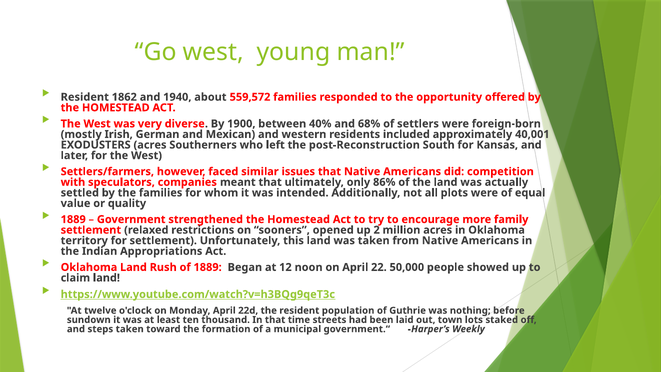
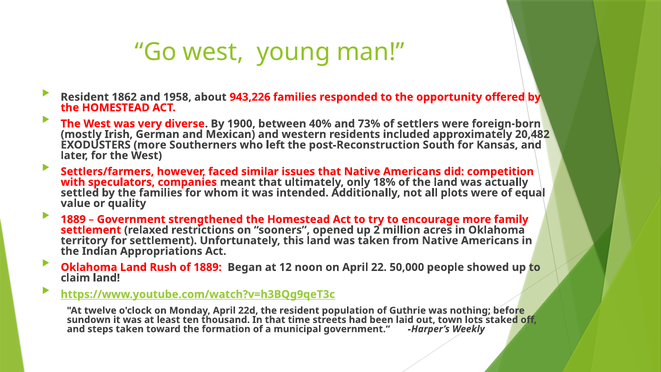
1940: 1940 -> 1958 (177, 97)
559,572: 559,572 -> 943,226 (250, 97)
68%: 68% -> 73% (369, 124)
40,001: 40,001 -> 20,482 (532, 134)
EXODUSTERS acres: acres -> more (150, 145)
86%: 86% -> 18% (384, 182)
